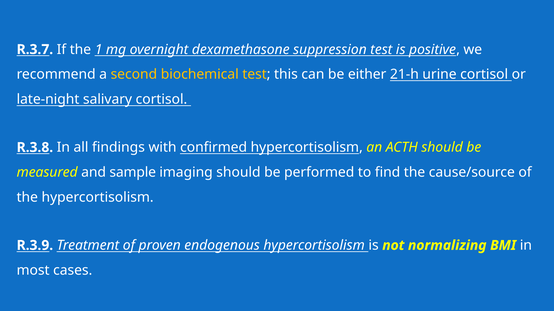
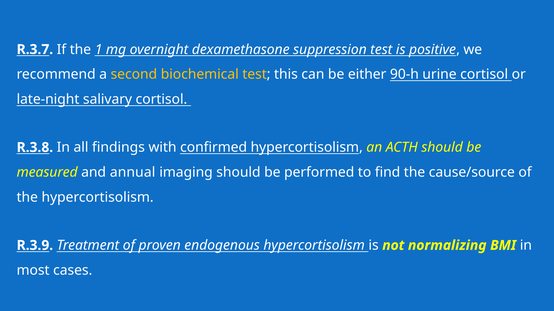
21-h: 21-h -> 90-h (404, 75)
sample: sample -> annual (133, 173)
